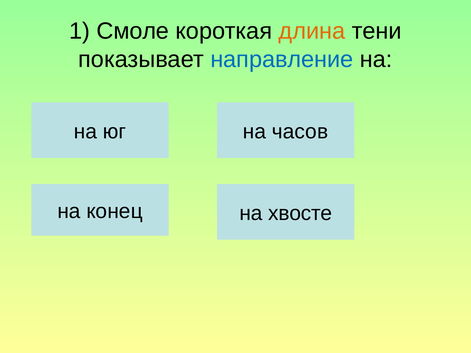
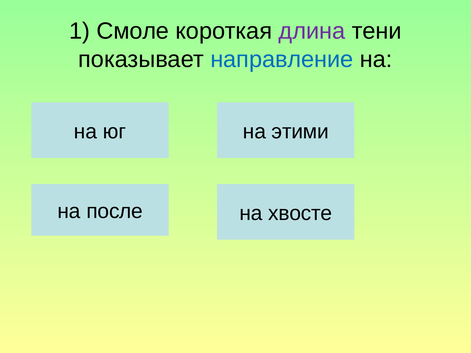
длина colour: orange -> purple (312, 31)
часов: часов -> этими (300, 132)
конец: конец -> после (115, 211)
